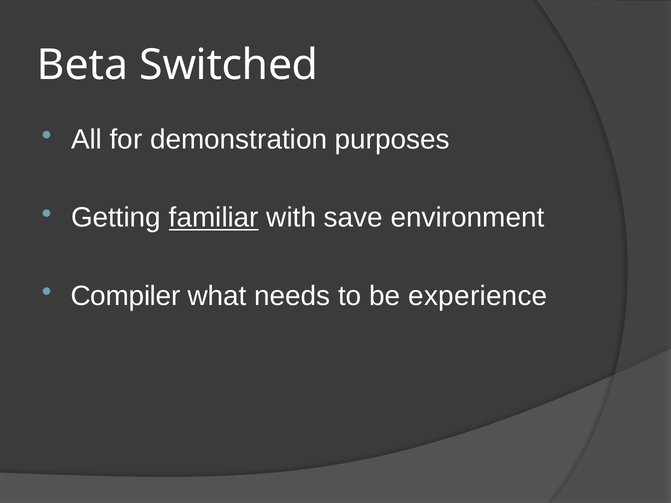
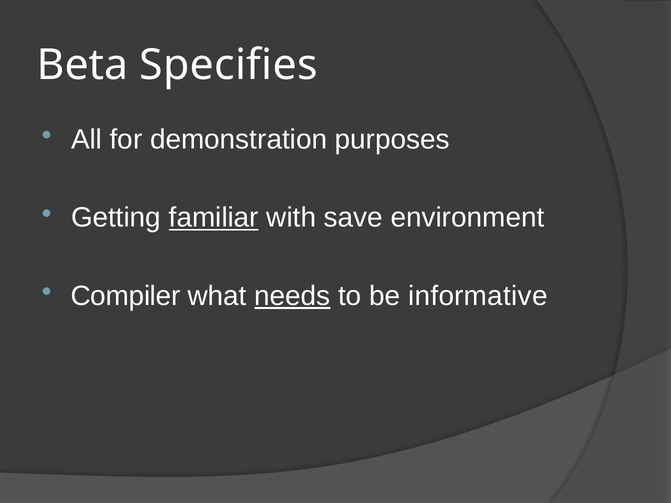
Switched: Switched -> Specifies (229, 65)
needs underline: none -> present (292, 296)
experience: experience -> informative (478, 296)
